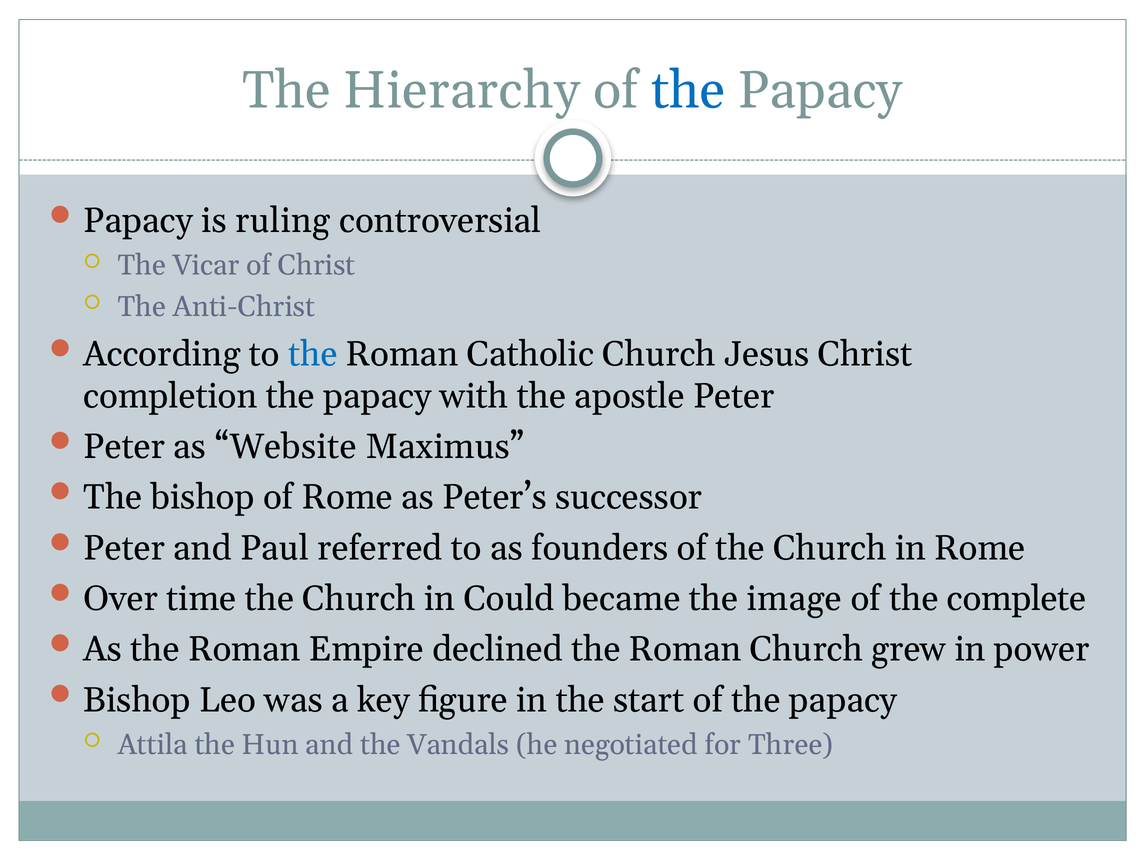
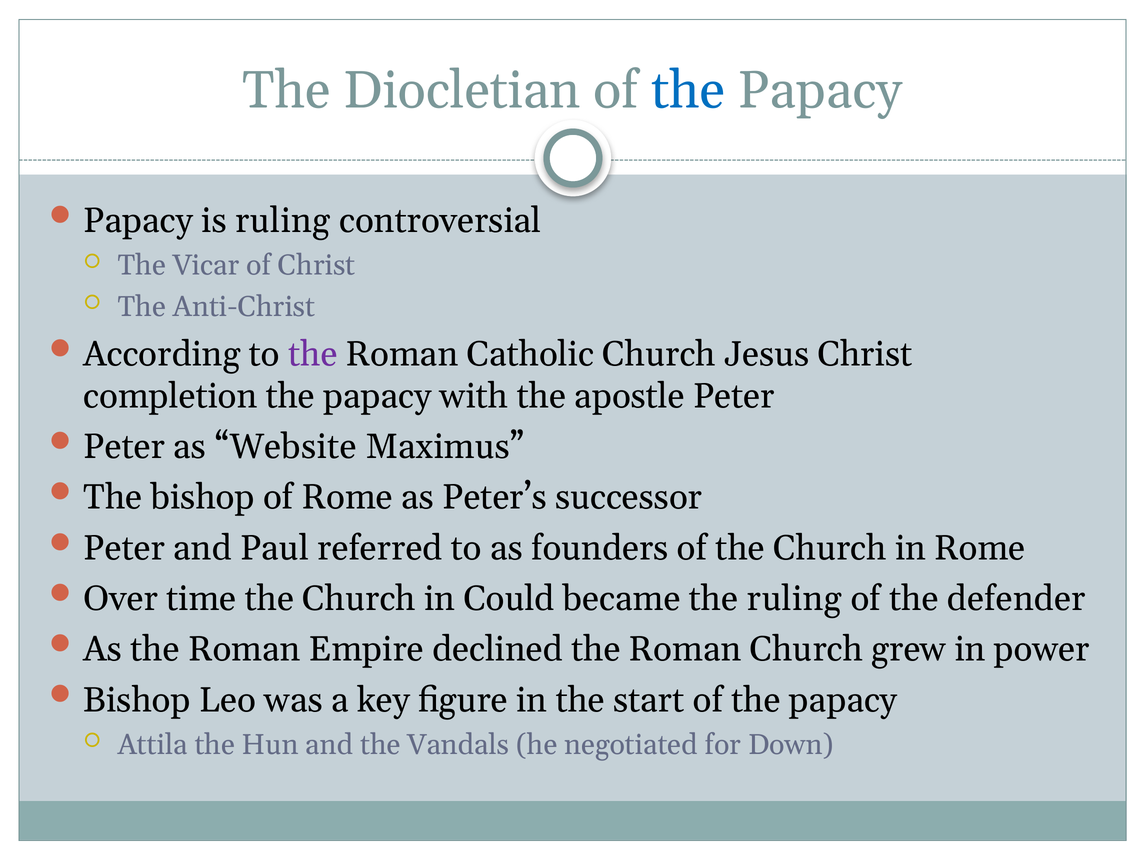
Hierarchy: Hierarchy -> Diocletian (462, 90)
the colour: blue -> purple (313, 354)
the image: image -> ruling (794, 598)
complete: complete -> defender (1016, 598)
Three: Three -> Down (791, 744)
